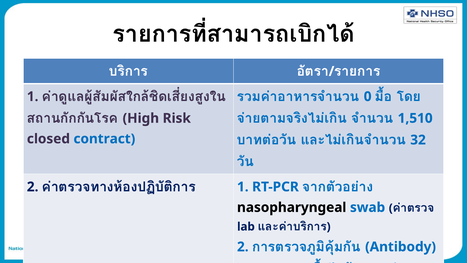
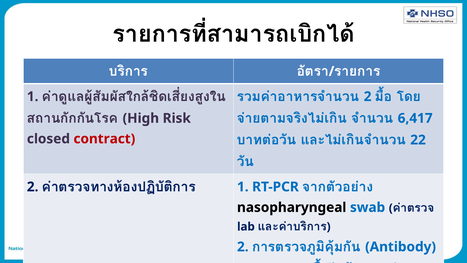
0: 0 -> 2 (368, 96)
1,510: 1,510 -> 6,417 (415, 118)
contract colour: blue -> red (104, 139)
32: 32 -> 22 (418, 140)
